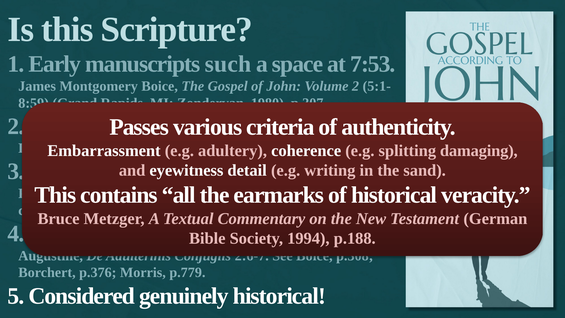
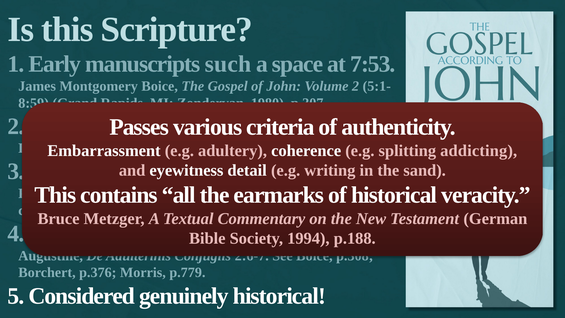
damaging: damaging -> addicting (479, 151)
